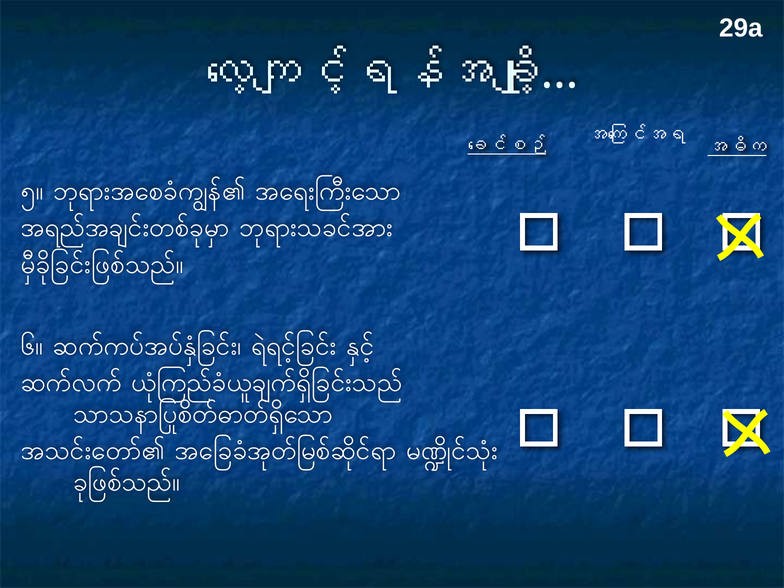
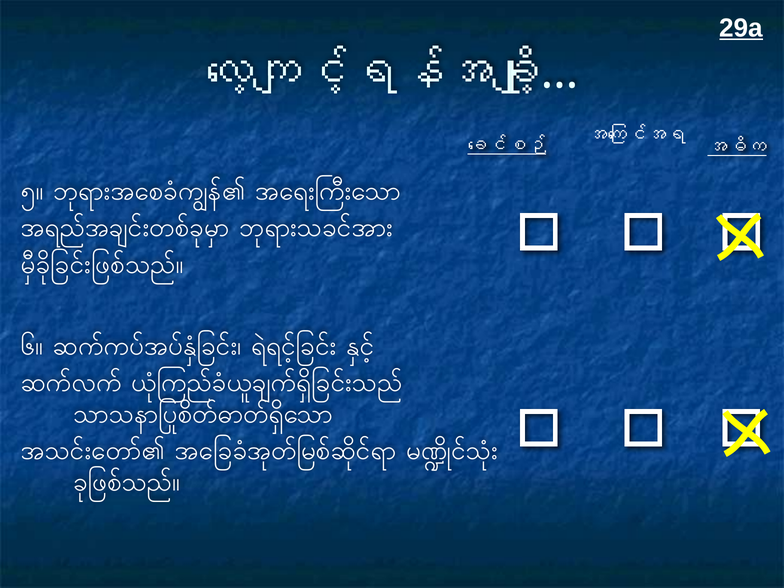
29a underline: none -> present (741, 28)
